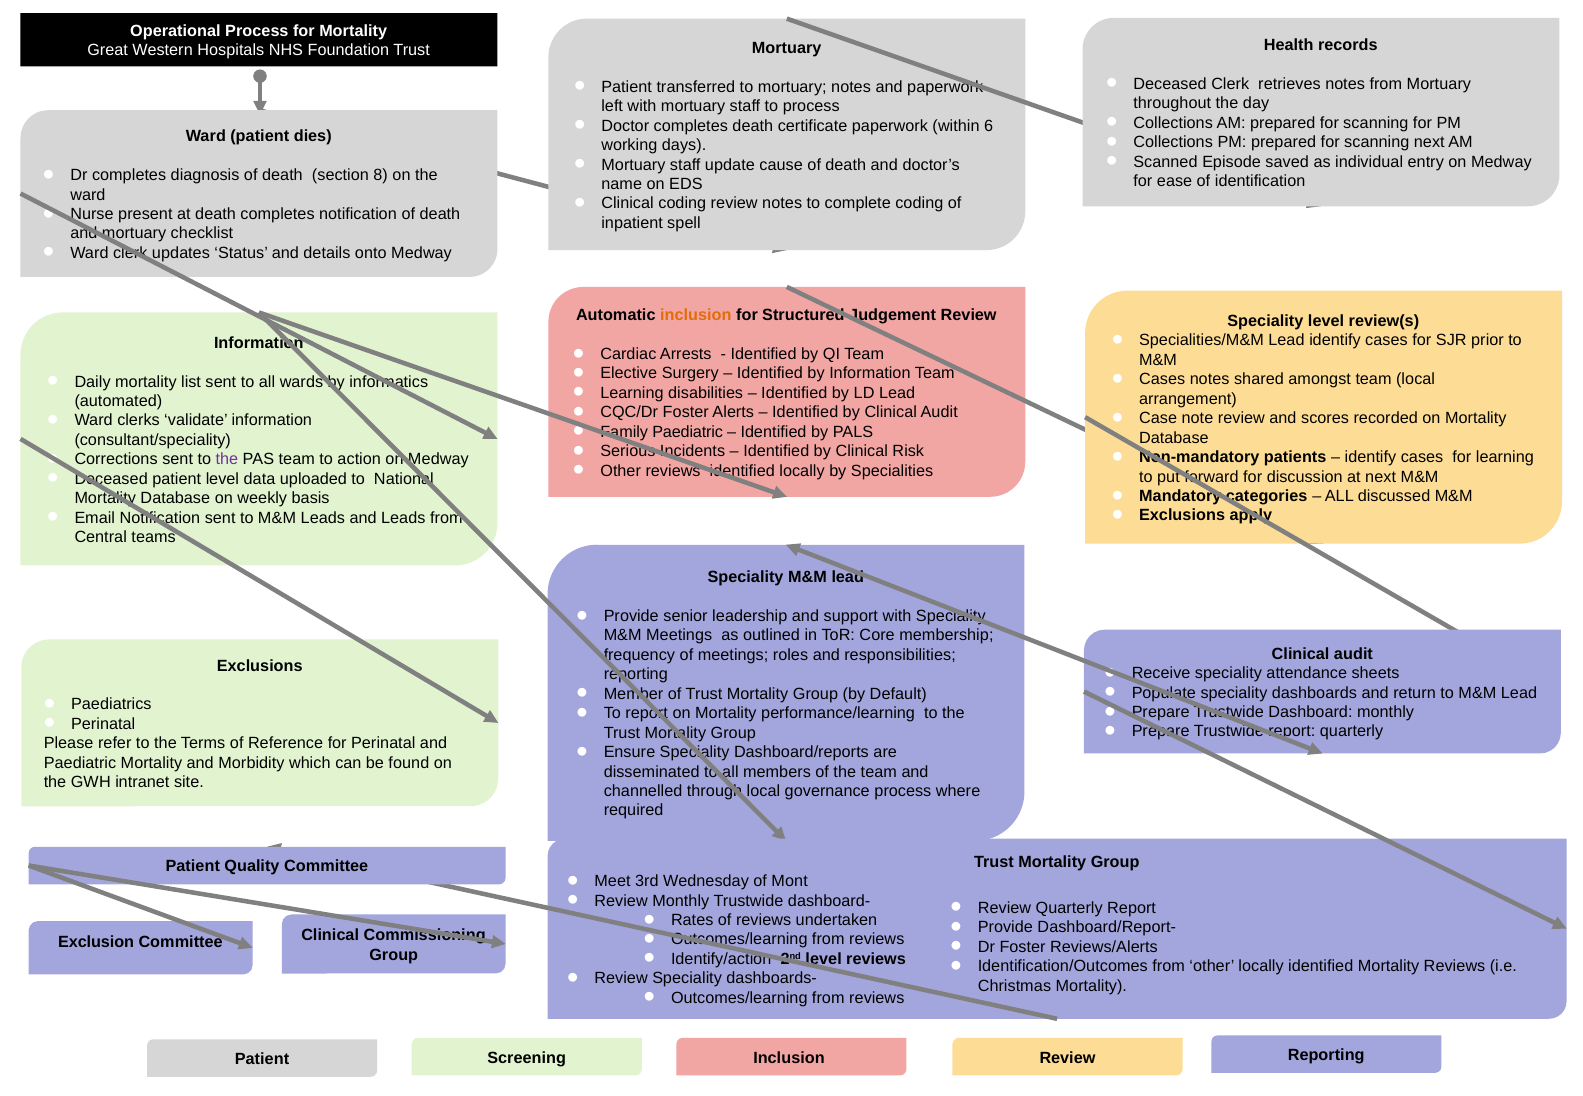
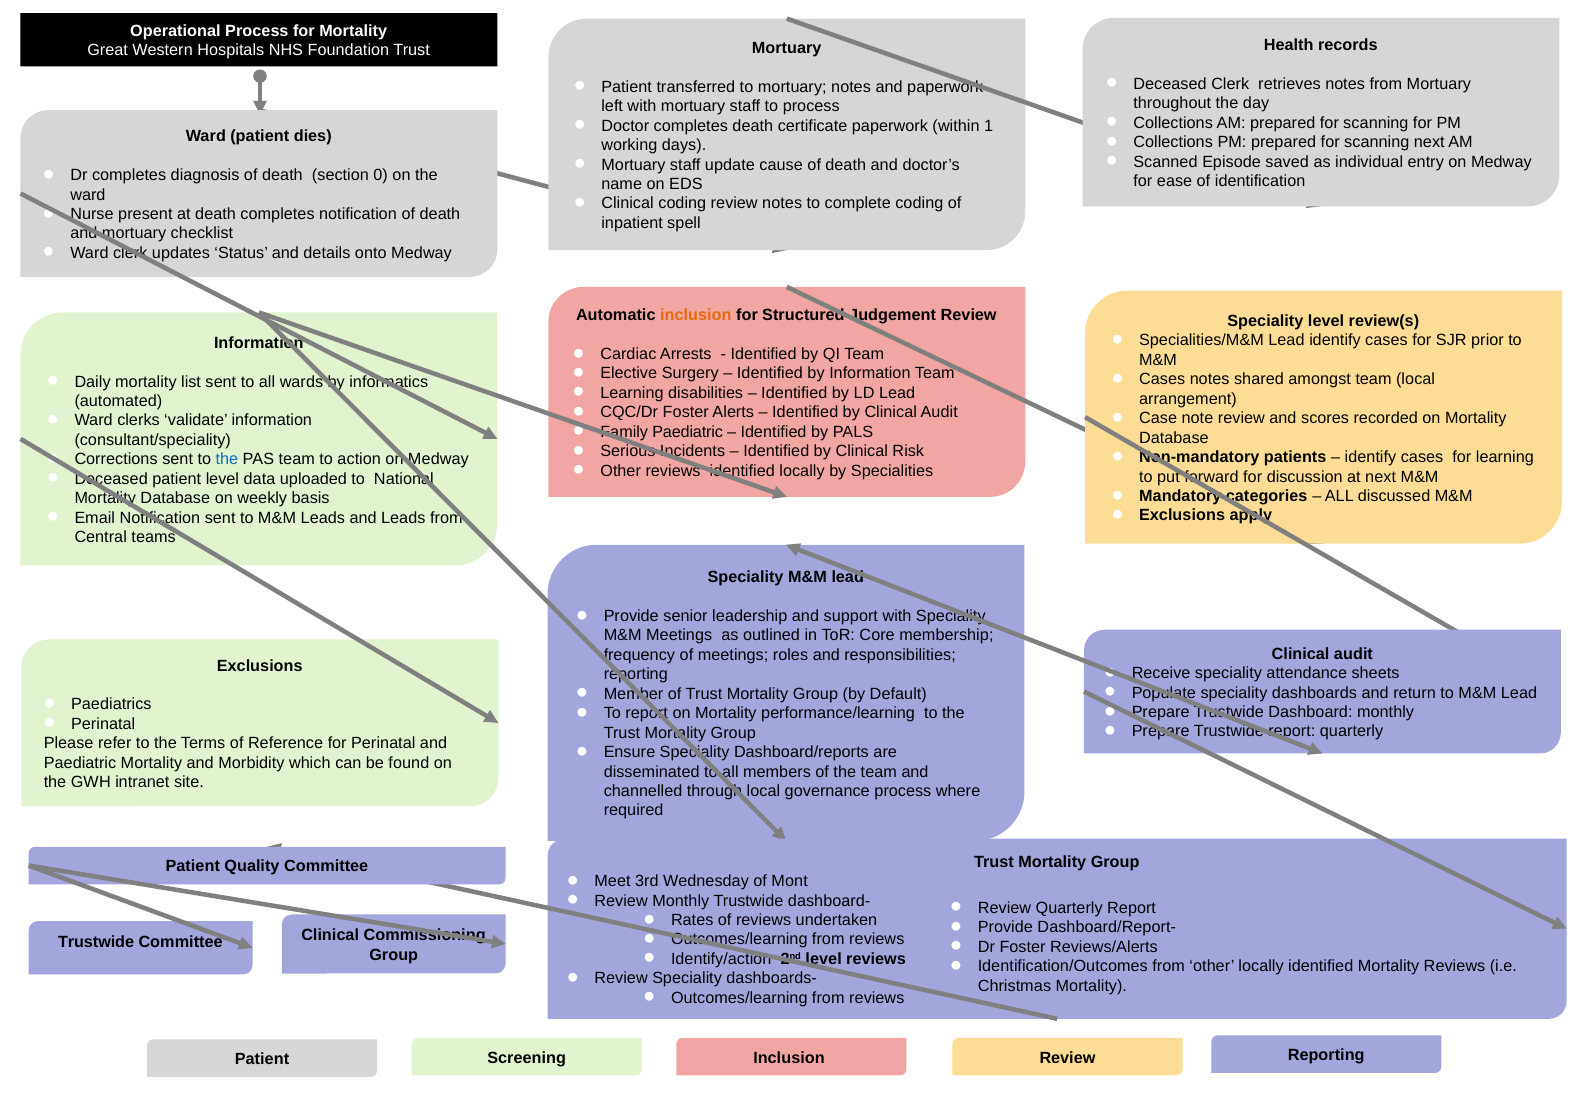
6: 6 -> 1 (989, 126)
8: 8 -> 0 (381, 175)
the colour: purple -> blue (227, 459)
Exclusion: Exclusion -> Trustwide (96, 942)
